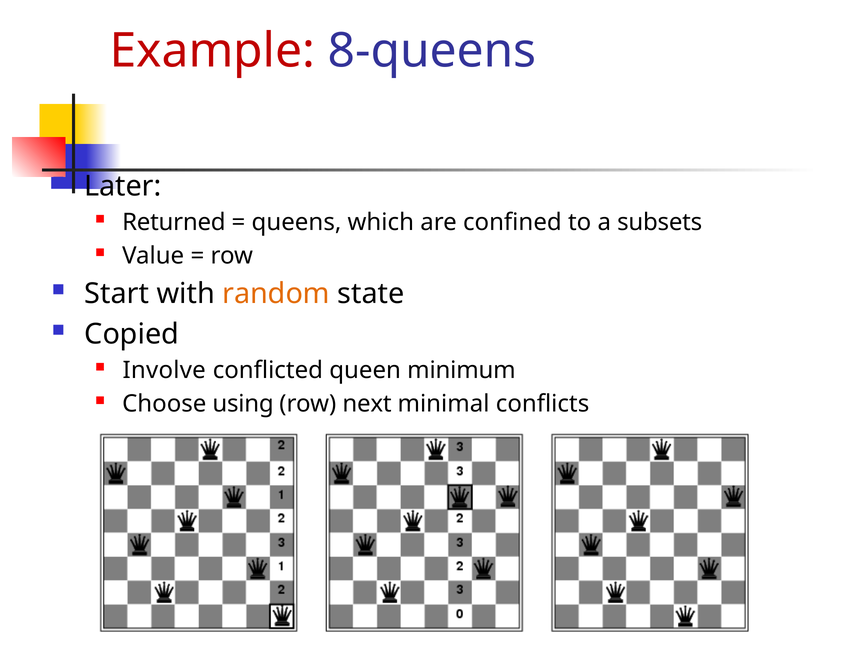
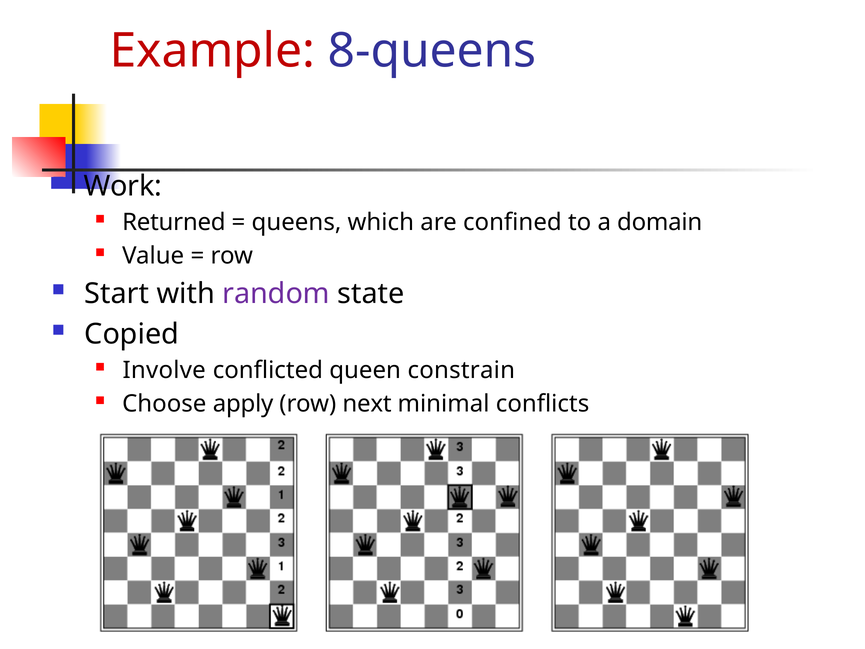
Later: Later -> Work (123, 186)
subsets: subsets -> domain (660, 222)
random colour: orange -> purple (276, 294)
minimum: minimum -> constrain (461, 370)
using: using -> apply (243, 404)
